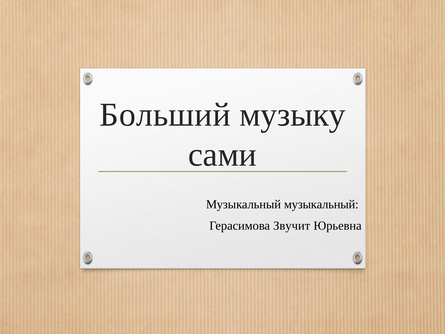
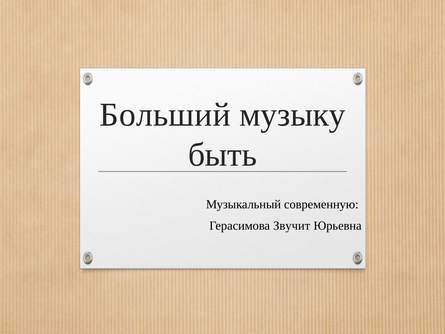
сами: сами -> быть (223, 155)
Музыкальный музыкальный: музыкальный -> современную (321, 204)
